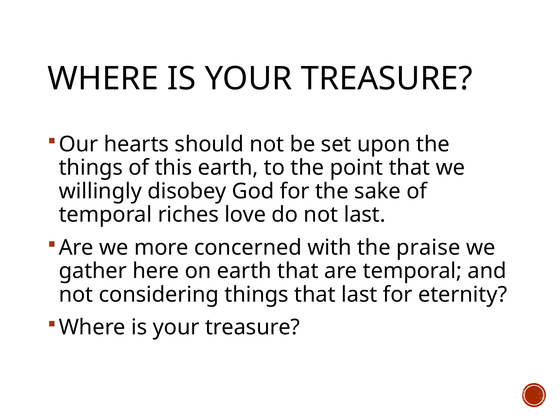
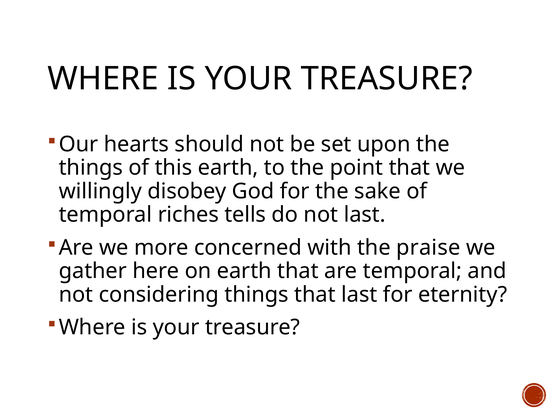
love: love -> tells (245, 215)
